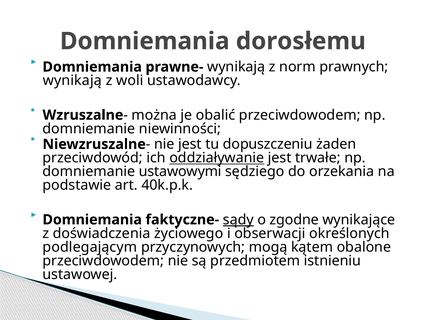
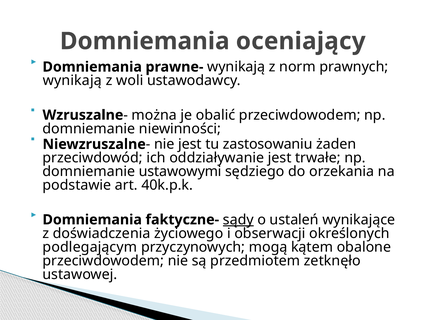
dorosłemu: dorosłemu -> oceniający (301, 41)
dopuszczeniu: dopuszczeniu -> zastosowaniu (268, 144)
oddziaływanie underline: present -> none (217, 158)
zgodne: zgodne -> ustaleń (294, 219)
istnieniu: istnieniu -> zetknęło (332, 260)
